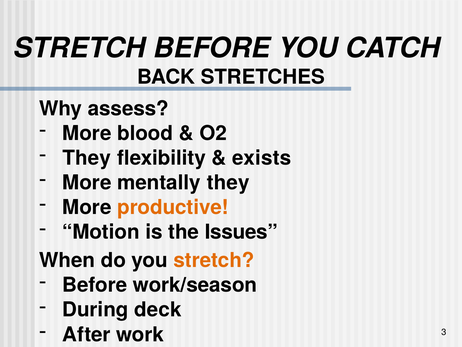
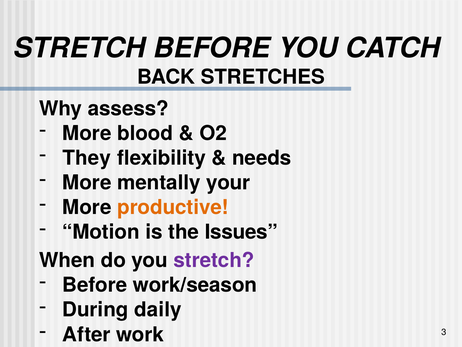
exists: exists -> needs (262, 158)
mentally they: they -> your (228, 182)
stretch colour: orange -> purple (214, 260)
deck: deck -> daily (158, 309)
